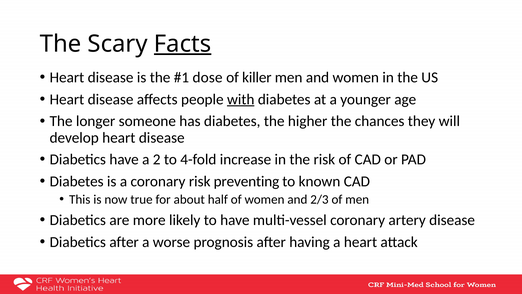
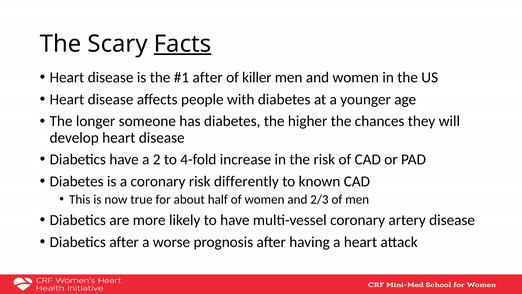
dose: dose -> after (208, 77)
with underline: present -> none (241, 99)
preventing: preventing -> differently (246, 181)
